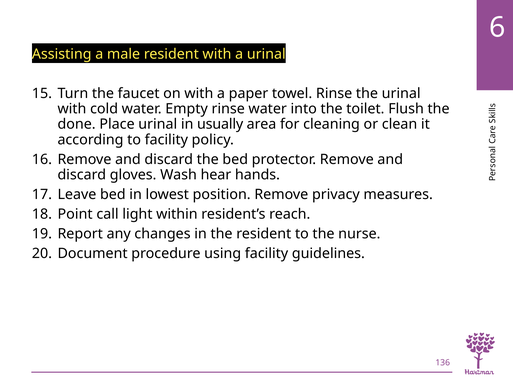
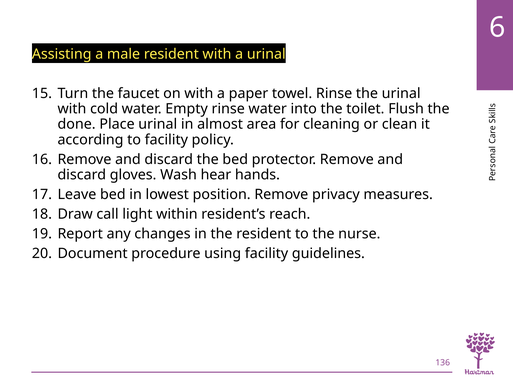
usually: usually -> almost (220, 124)
Point: Point -> Draw (75, 214)
